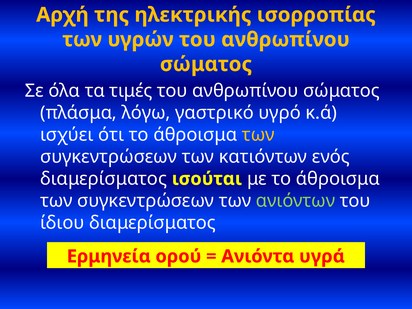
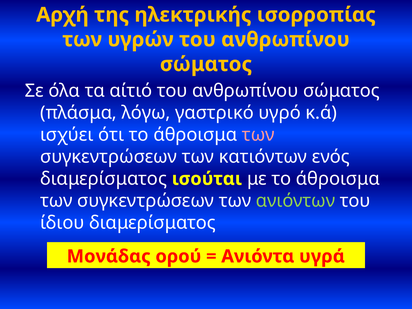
τιμές: τιμές -> αίτιό (131, 91)
των colour: yellow -> pink (258, 135)
Ερμηνεία: Ερμηνεία -> Μονάδας (109, 256)
